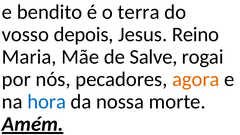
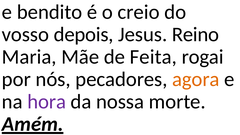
terra: terra -> creio (139, 12)
Salve: Salve -> Feita (153, 57)
hora colour: blue -> purple (47, 102)
